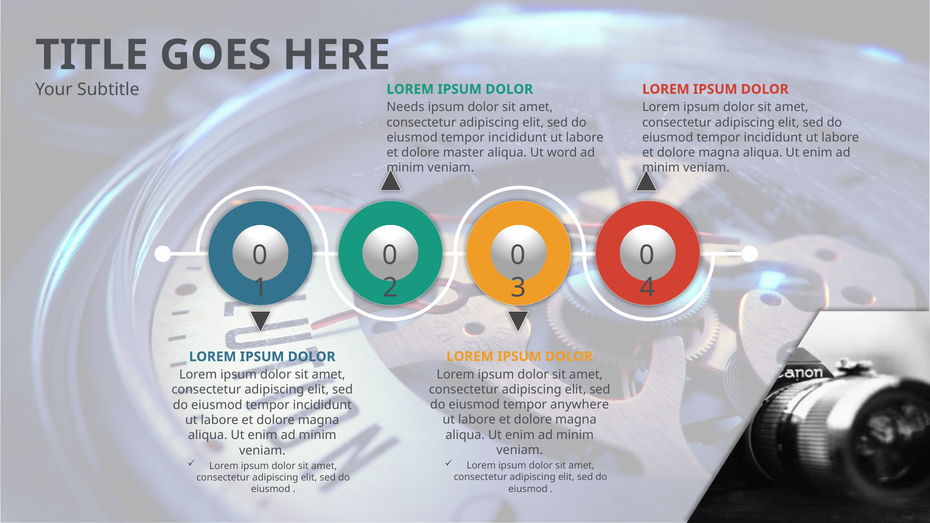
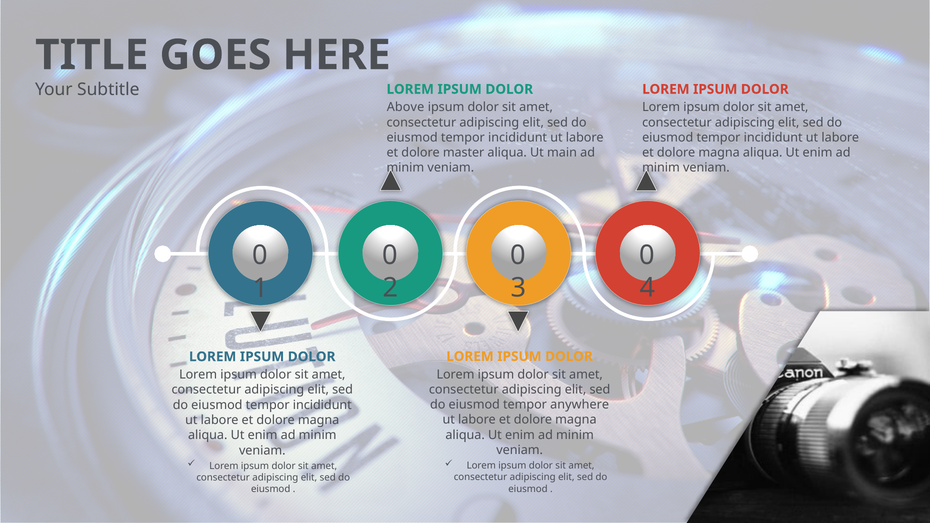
Needs: Needs -> Above (406, 107)
word: word -> main (562, 153)
